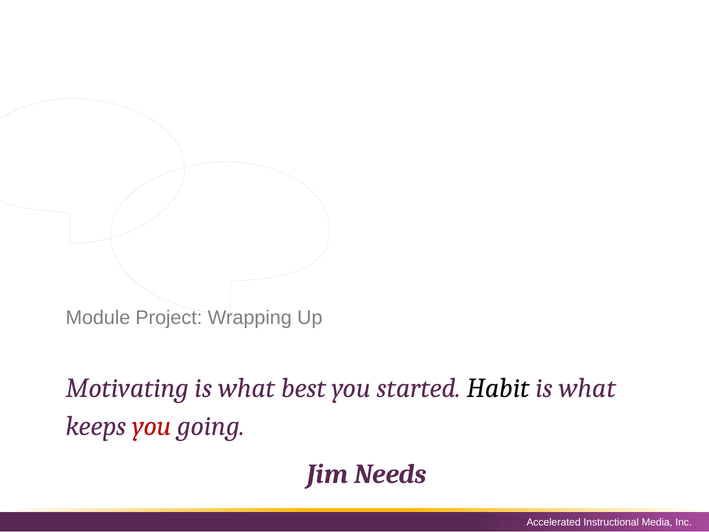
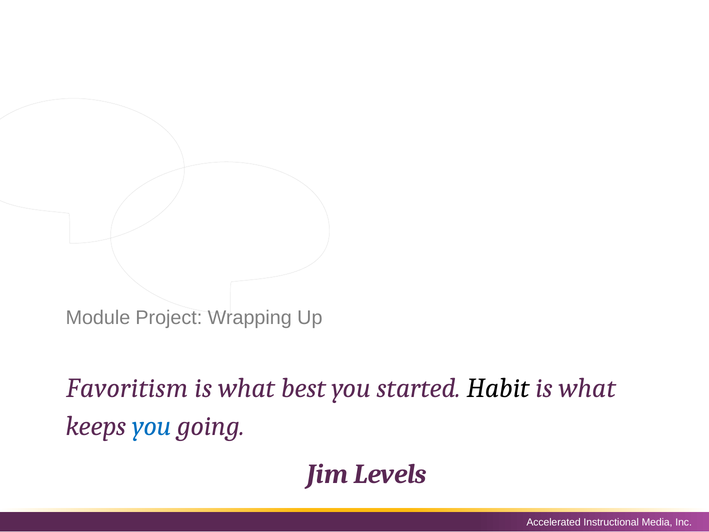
Motivating: Motivating -> Favoritism (127, 388)
you colour: red -> blue (152, 426)
Needs: Needs -> Levels (390, 474)
